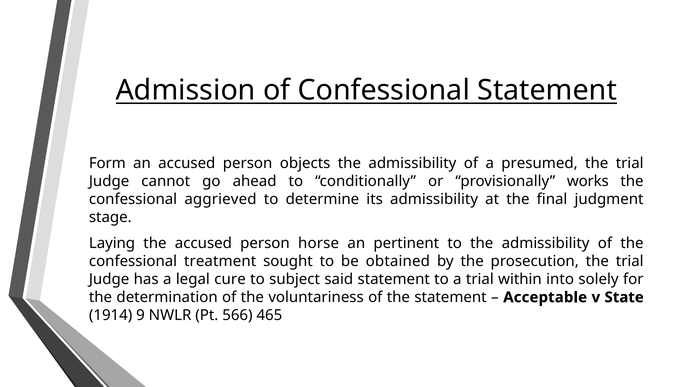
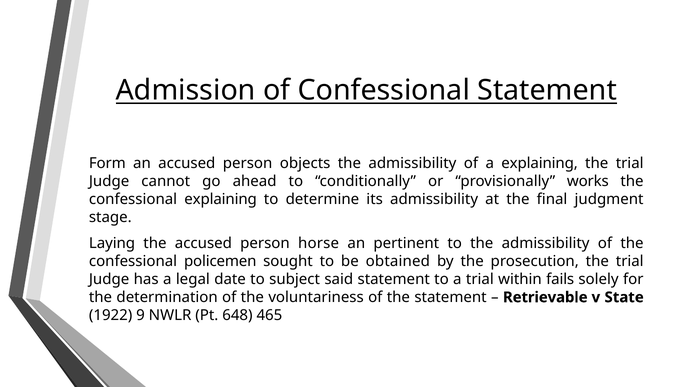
a presumed: presumed -> explaining (540, 163)
confessional aggrieved: aggrieved -> explaining (221, 199)
treatment: treatment -> policemen (220, 261)
cure: cure -> date (230, 279)
into: into -> fails (560, 279)
Acceptable: Acceptable -> Retrievable (545, 297)
1914: 1914 -> 1922 (111, 315)
566: 566 -> 648 (237, 315)
